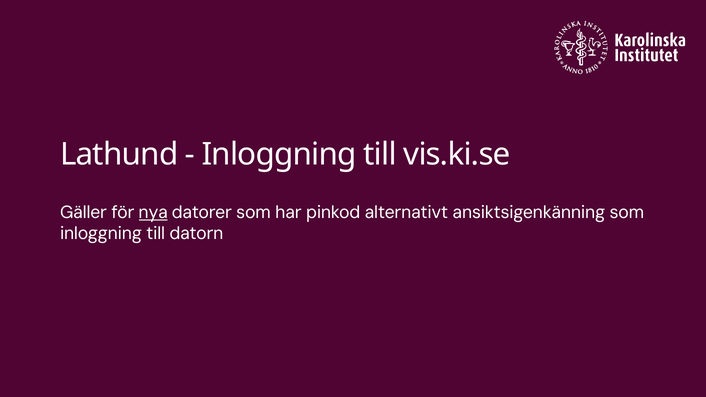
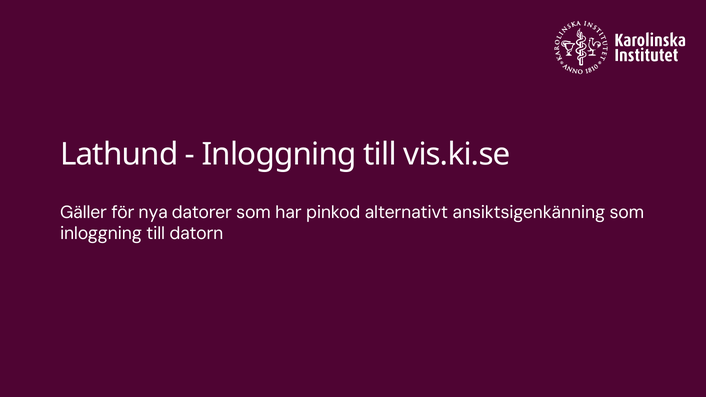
nya underline: present -> none (153, 213)
